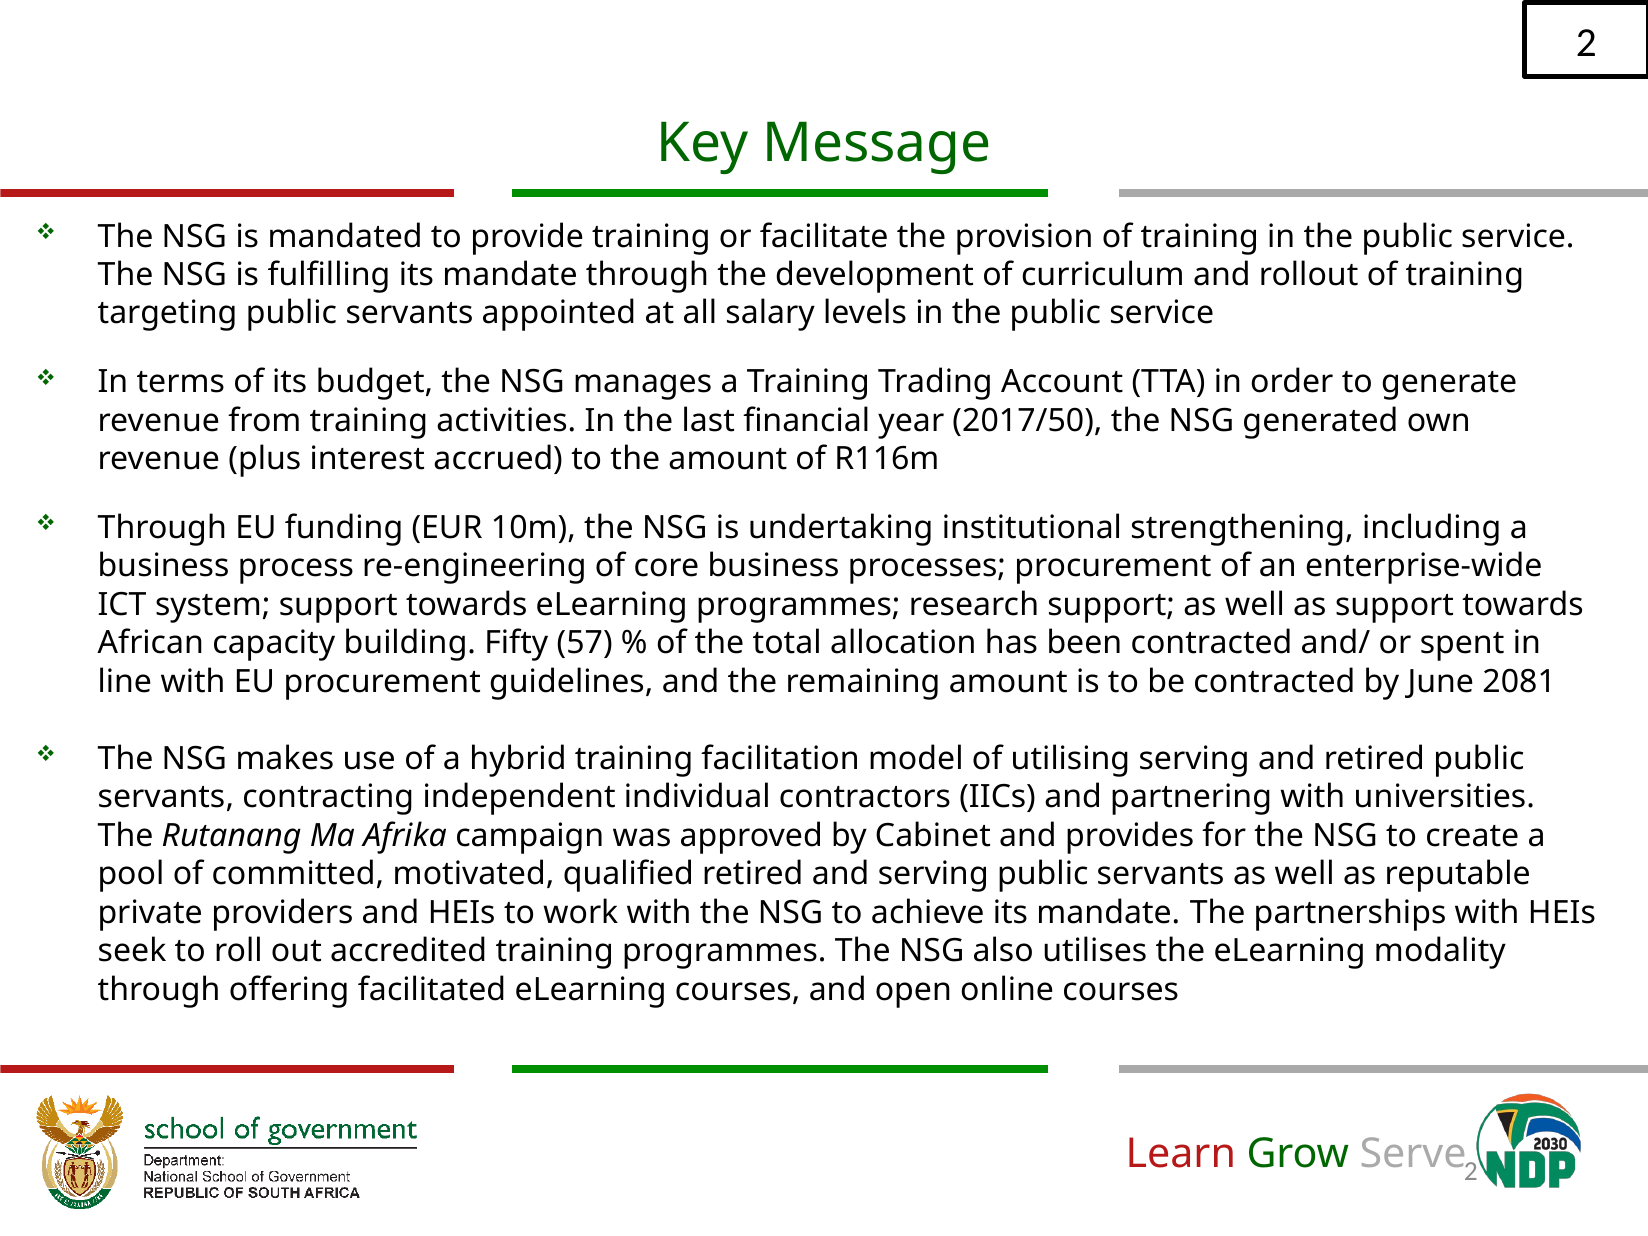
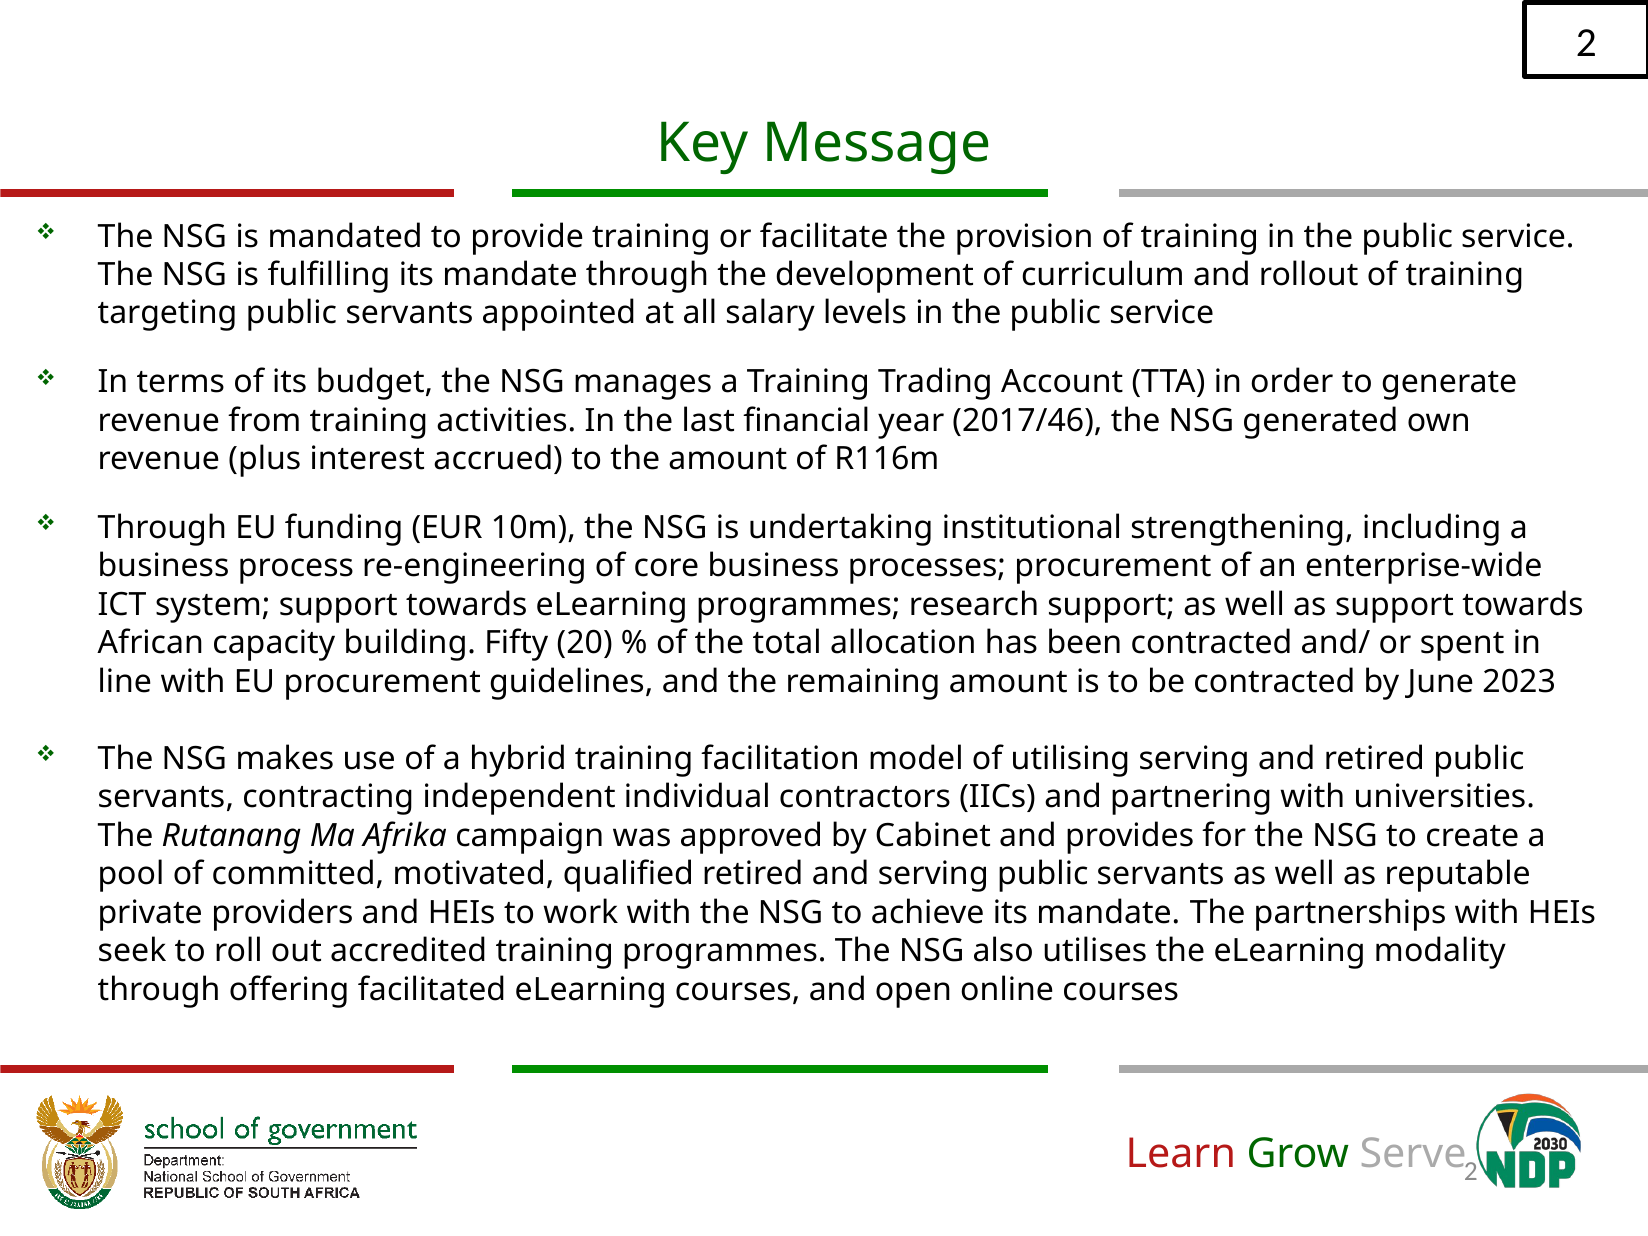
2017/50: 2017/50 -> 2017/46 (1028, 421)
57: 57 -> 20 (585, 643)
2081: 2081 -> 2023 (1519, 682)
